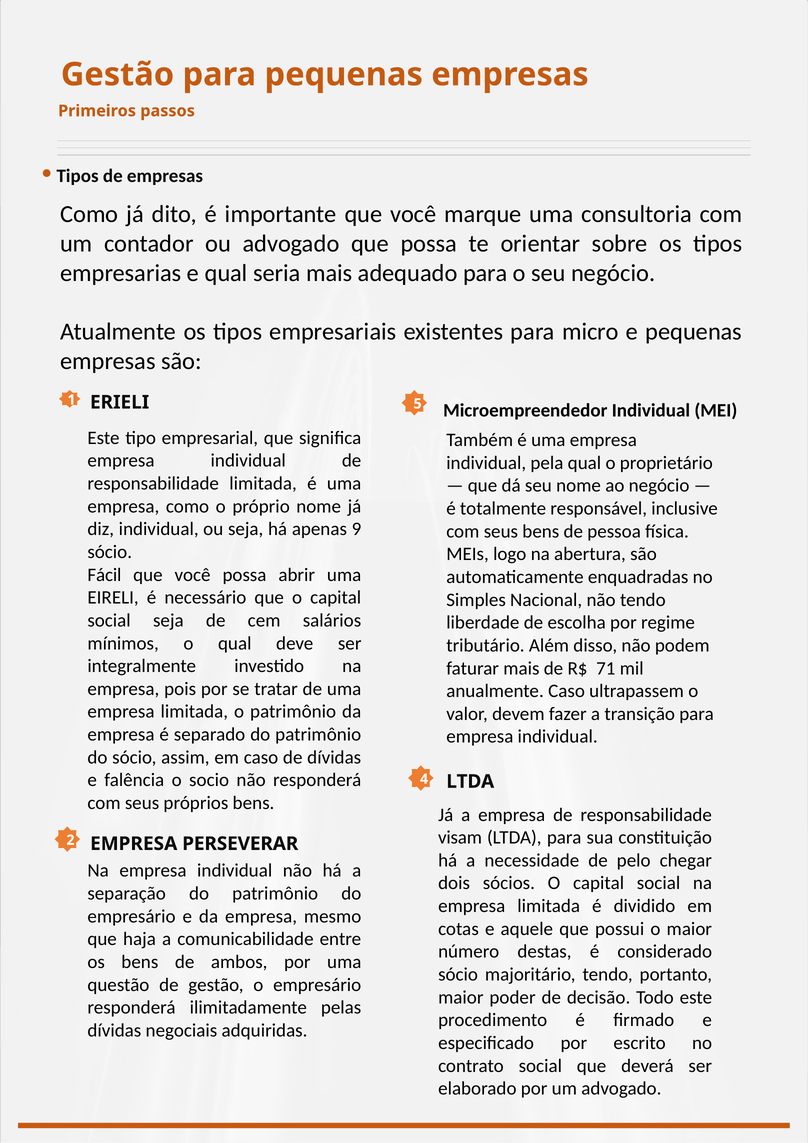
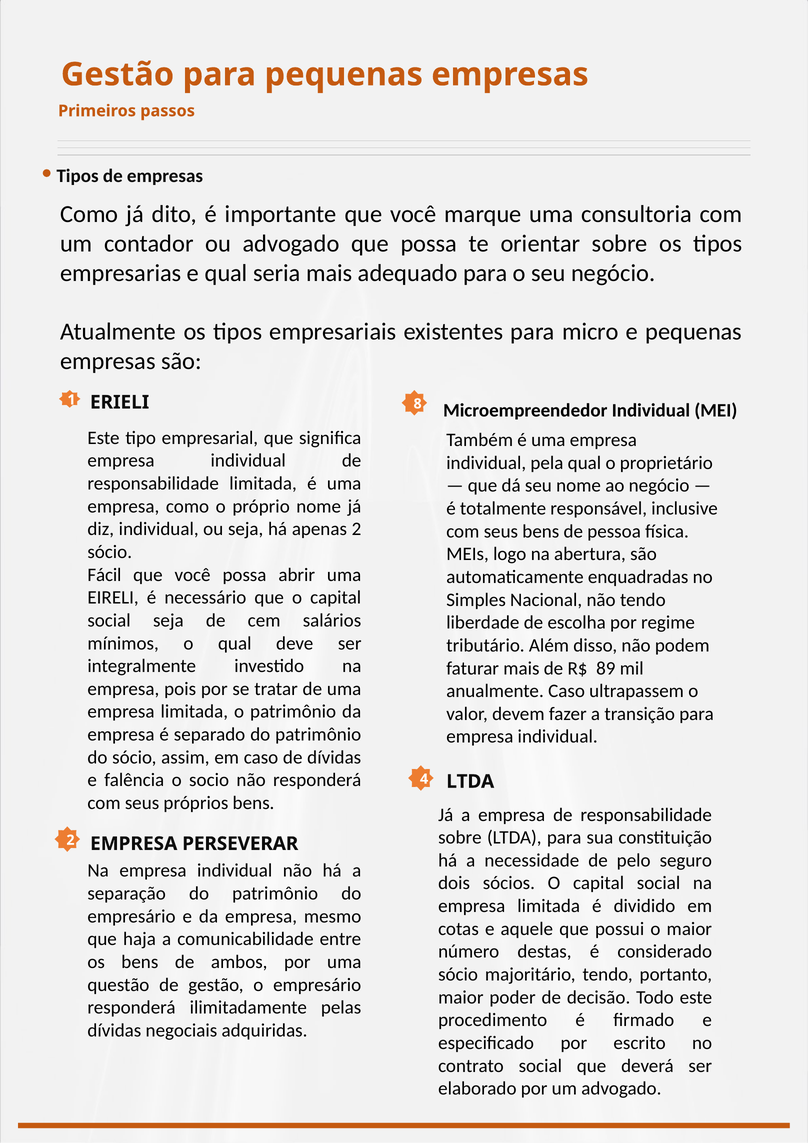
5: 5 -> 8 (418, 404)
apenas 9: 9 -> 2 (356, 529)
71: 71 -> 89 (606, 668)
visam: visam -> sobre (460, 837)
chegar: chegar -> seguro (686, 860)
